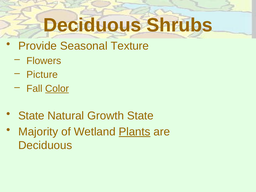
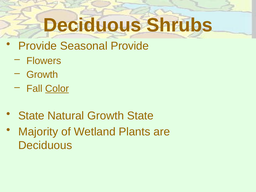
Seasonal Texture: Texture -> Provide (130, 46)
Picture: Picture -> Growth (42, 75)
Plants underline: present -> none (135, 132)
